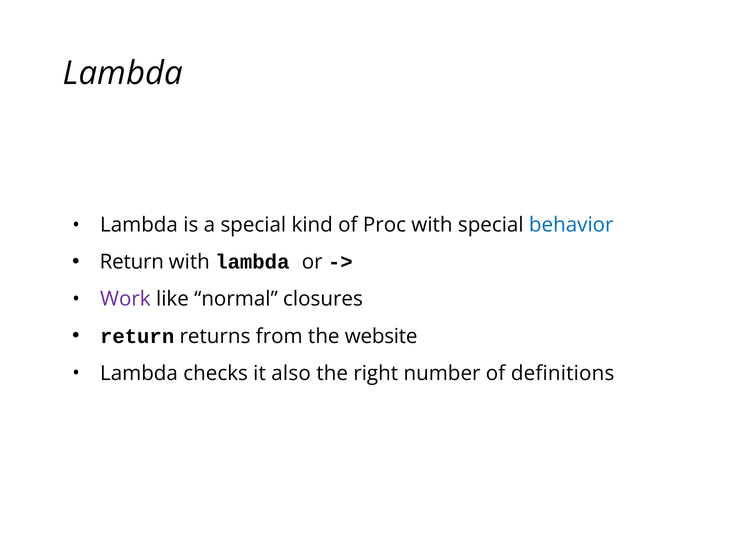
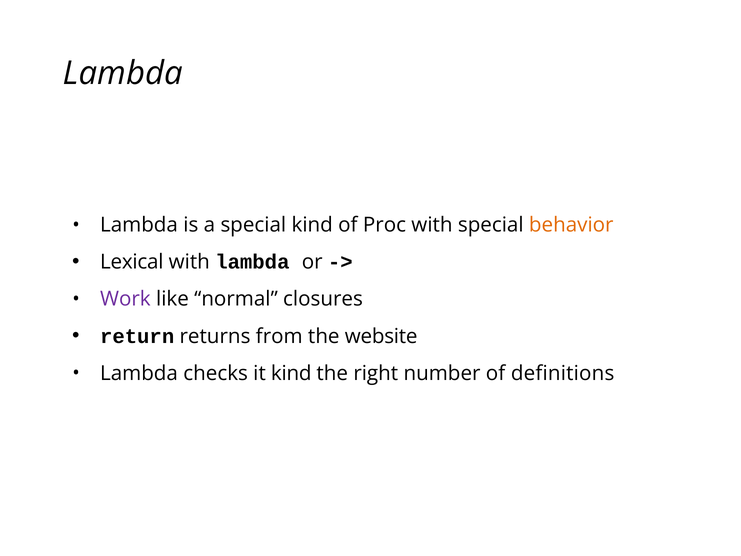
behavior colour: blue -> orange (571, 225)
Return: Return -> Lexical (132, 262)
it also: also -> kind (291, 373)
